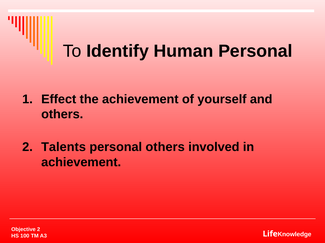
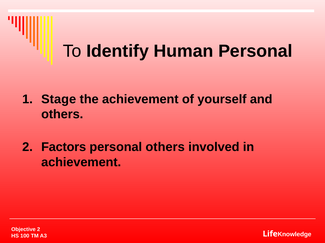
Effect: Effect -> Stage (59, 99)
Talents: Talents -> Factors (64, 148)
